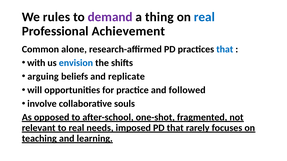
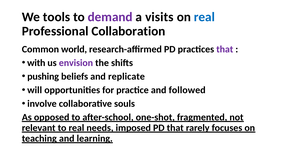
rules: rules -> tools (57, 17)
thing: thing -> visits (159, 17)
Achievement: Achievement -> Collaboration (128, 31)
alone: alone -> world (74, 49)
that colour: blue -> purple (225, 49)
envision colour: blue -> purple (76, 63)
arguing: arguing -> pushing (43, 77)
